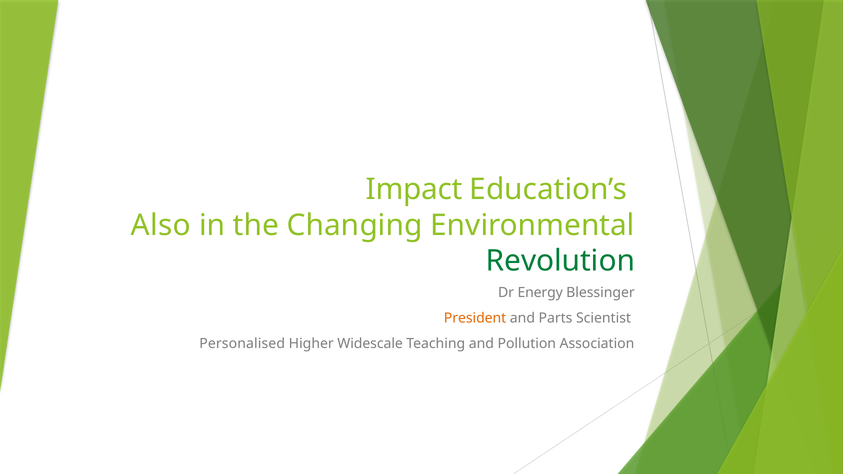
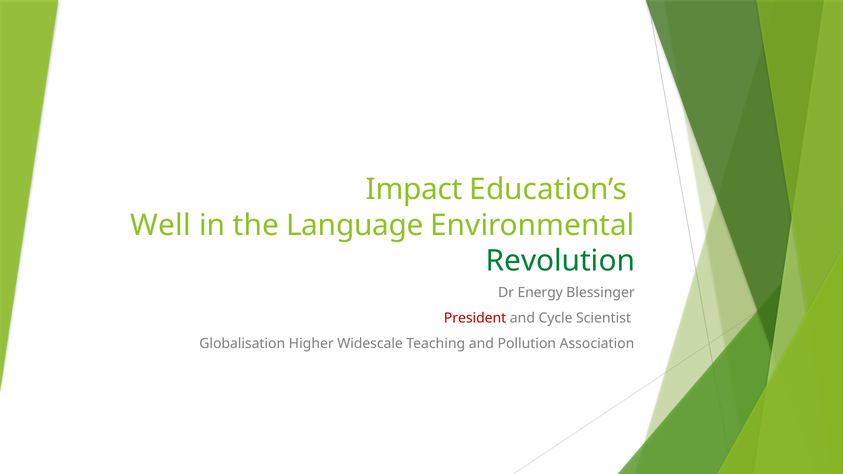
Also: Also -> Well (161, 225)
Changing: Changing -> Language (355, 225)
President colour: orange -> red (475, 318)
Parts: Parts -> Cycle (556, 318)
Personalised: Personalised -> Globalisation (242, 344)
